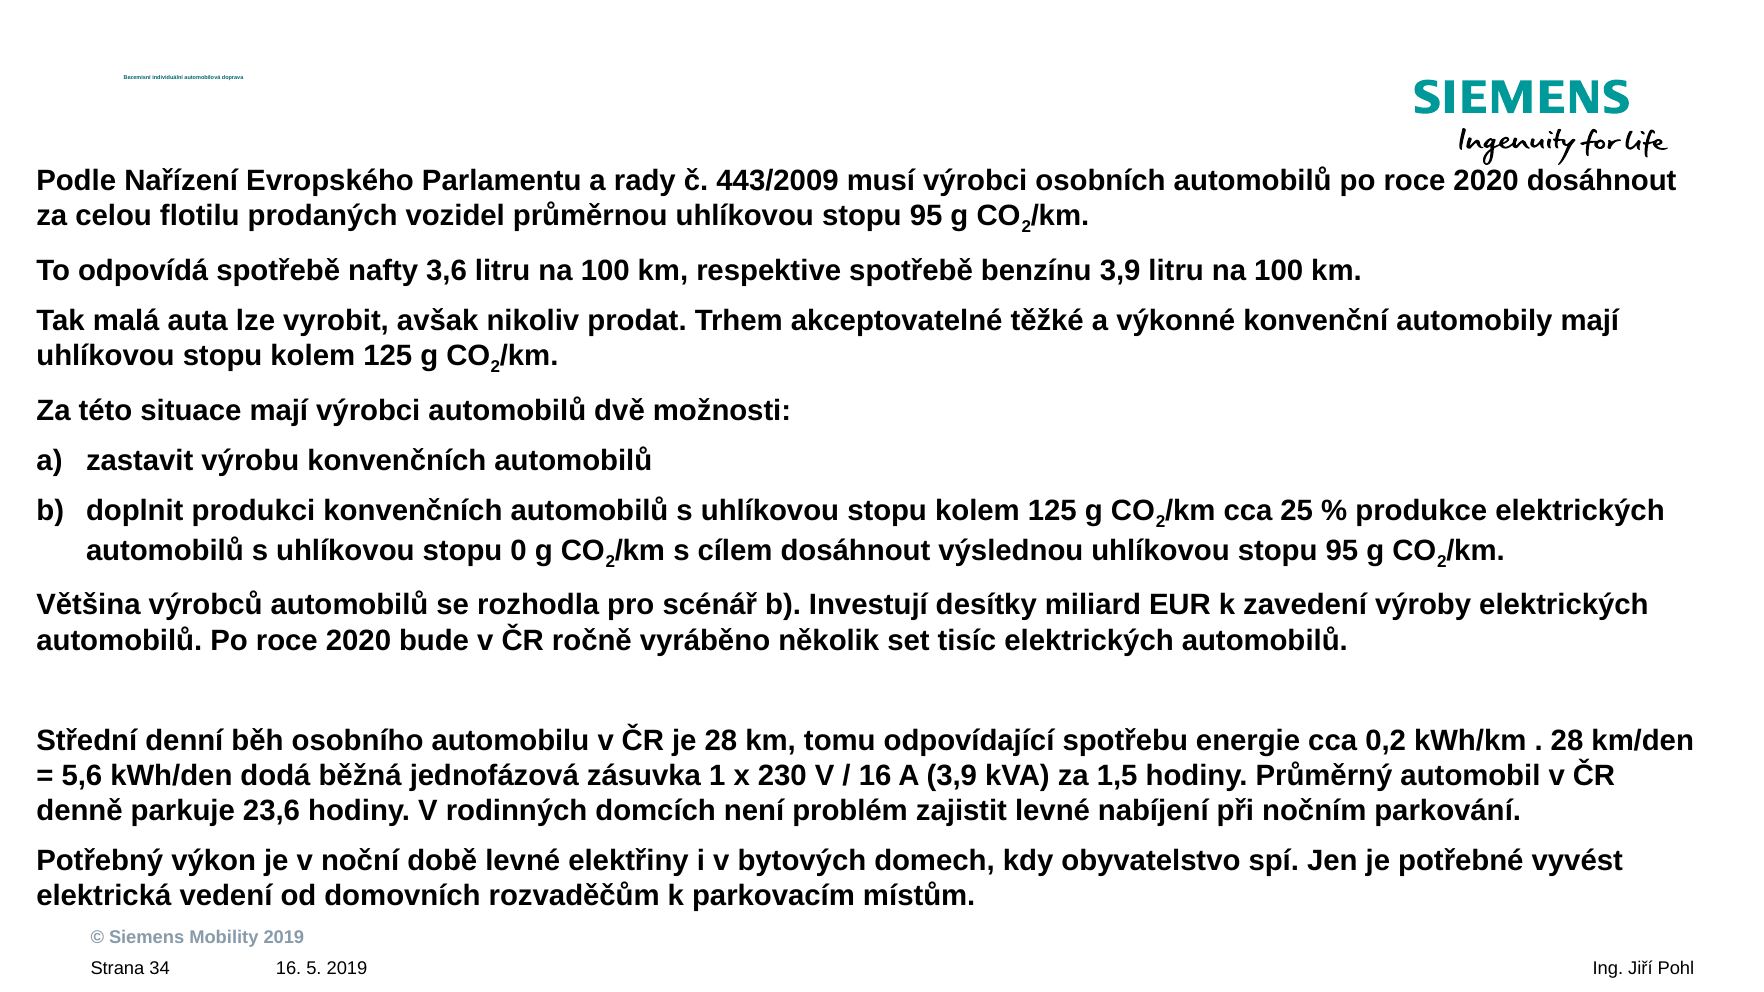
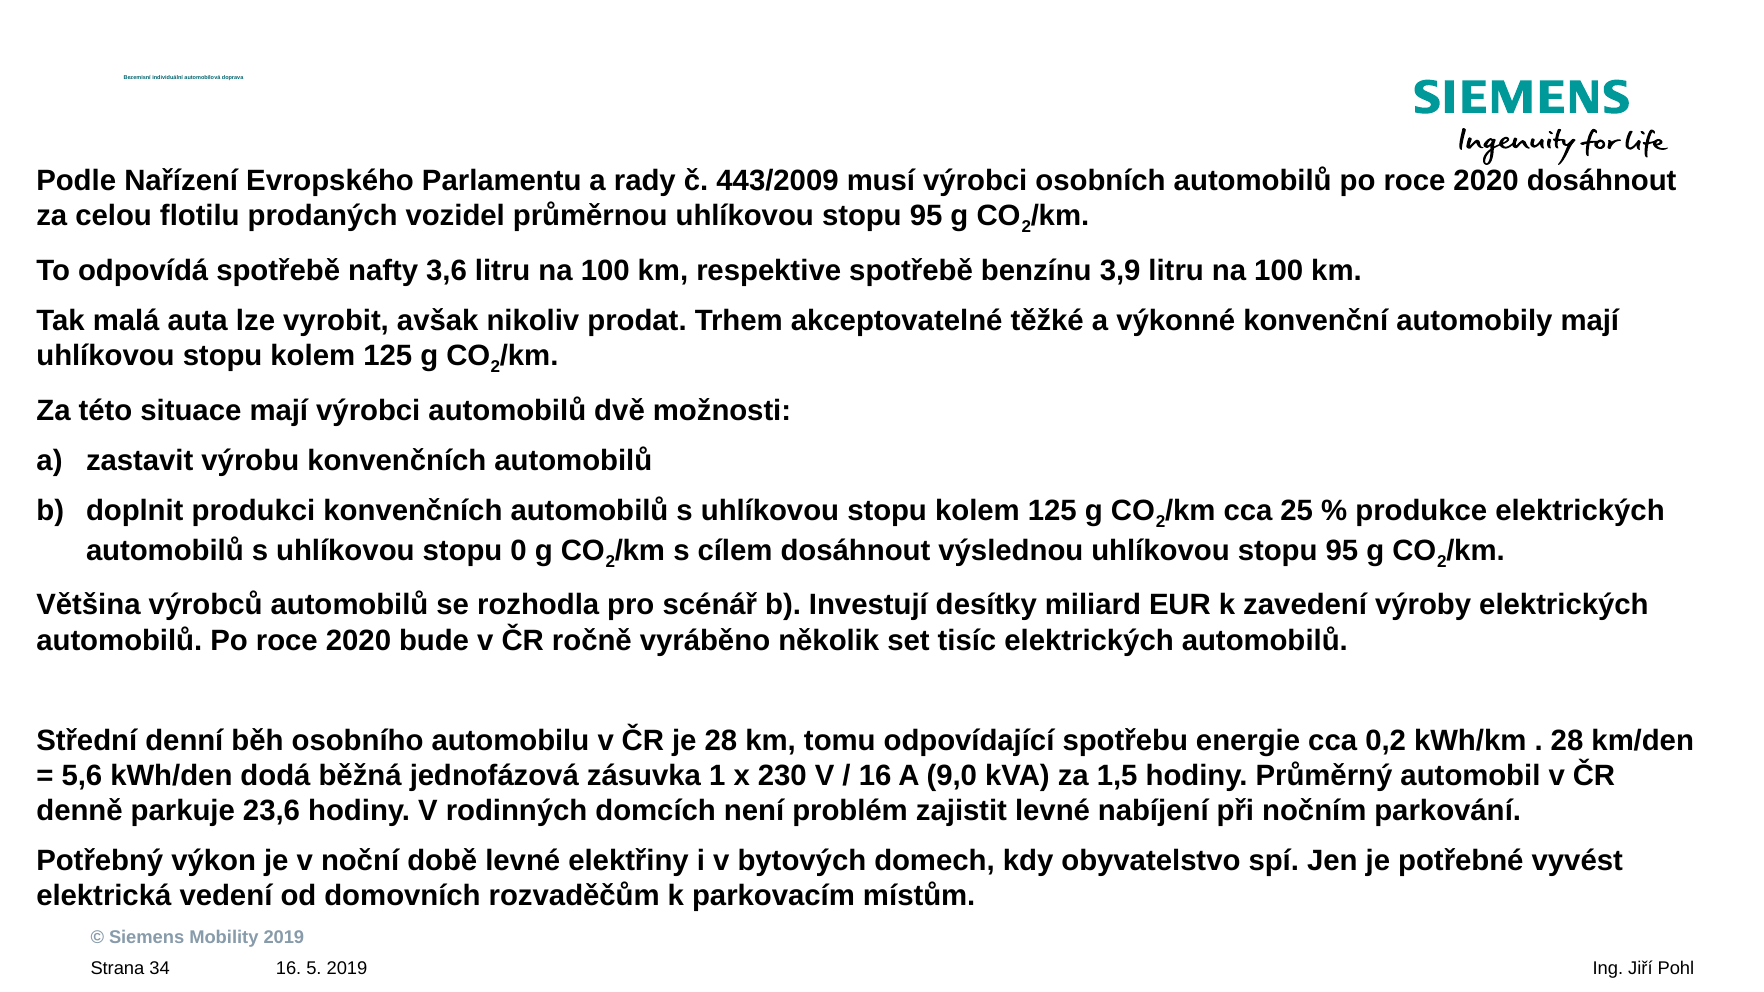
A 3,9: 3,9 -> 9,0 (952, 775)
